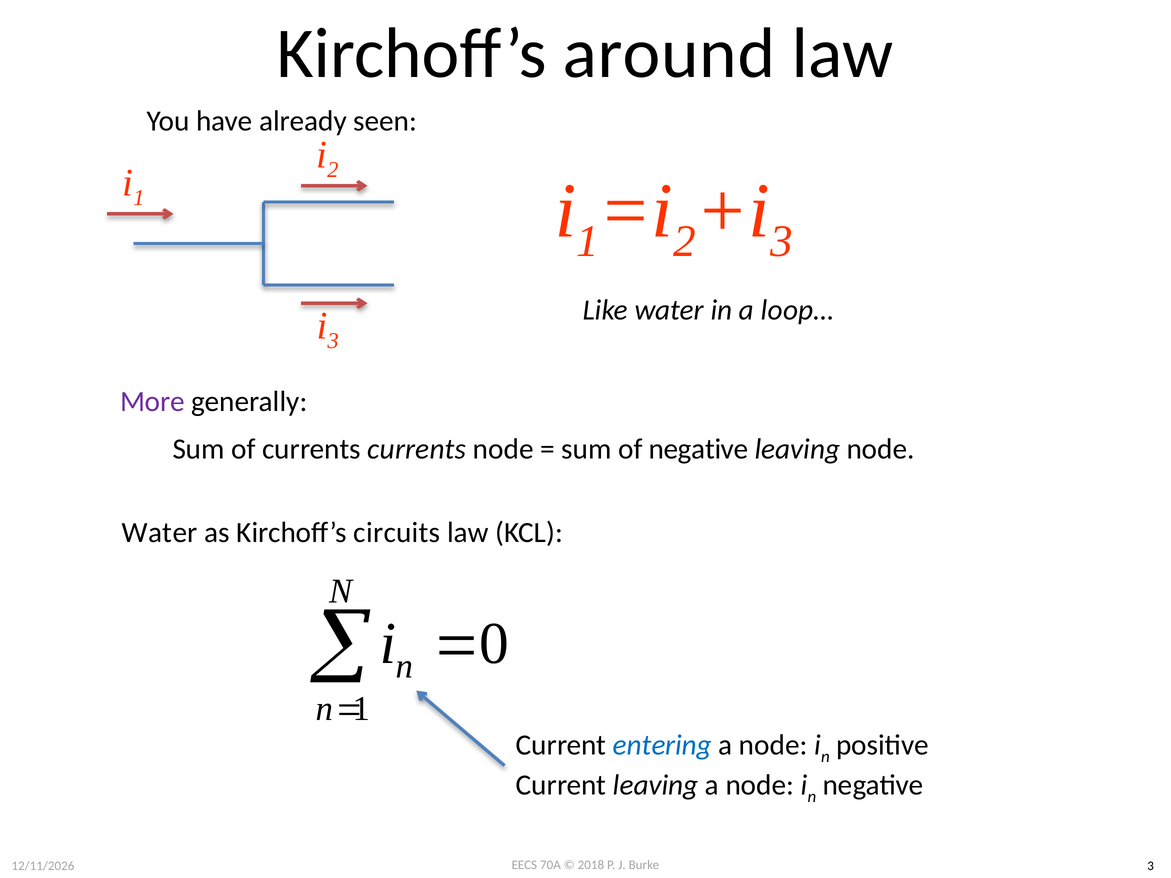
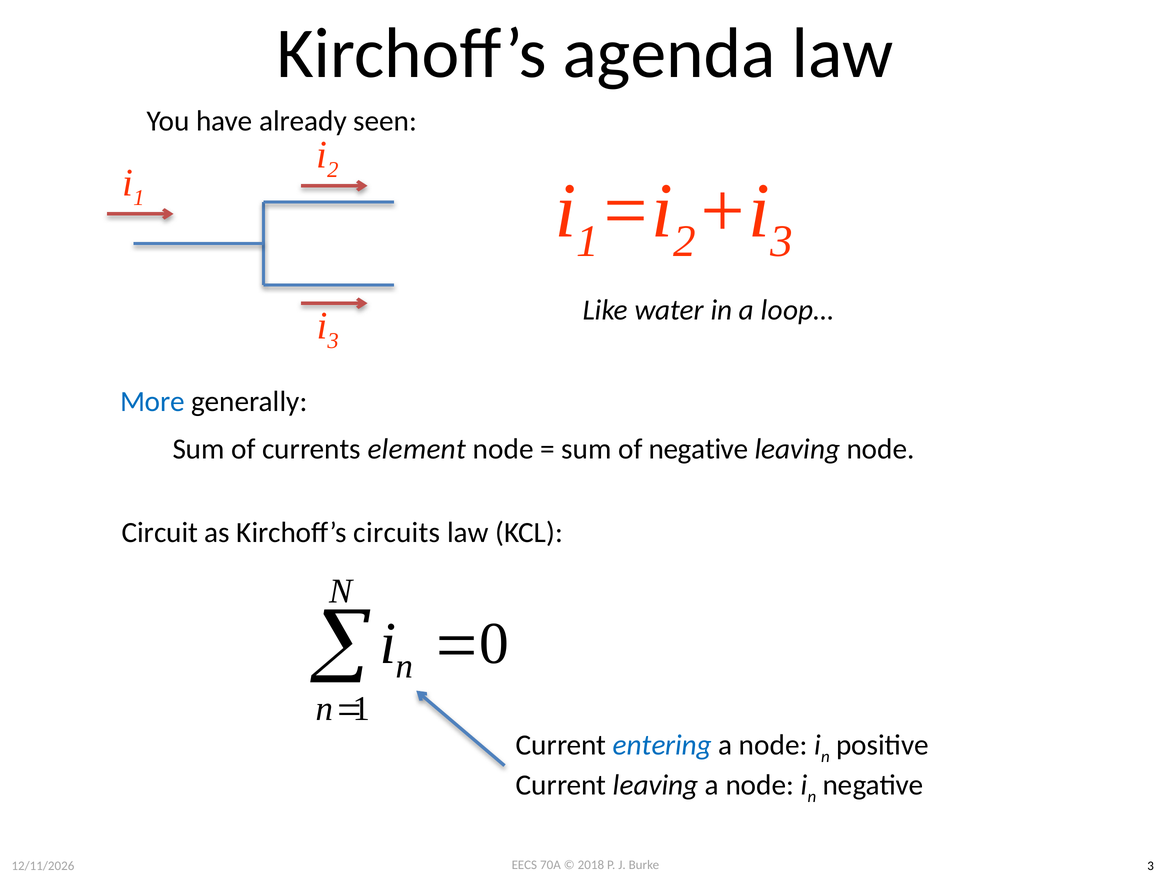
around: around -> agenda (669, 54)
More colour: purple -> blue (152, 402)
currents currents: currents -> element (417, 449)
Water: Water -> Circuit (160, 533)
